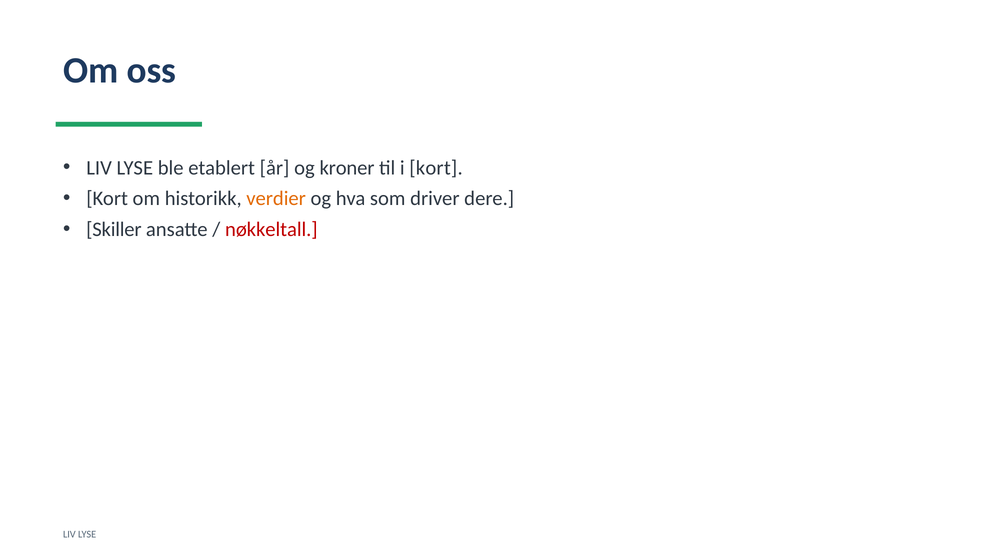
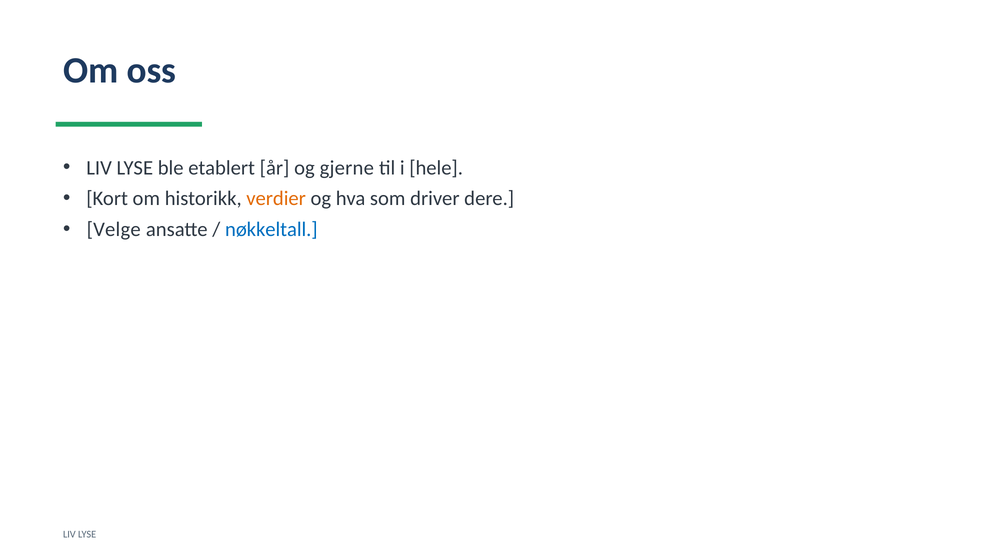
kroner: kroner -> gjerne (347, 168)
i kort: kort -> hele (436, 168)
Skiller: Skiller -> Velge (114, 230)
nøkkeltall colour: red -> blue (271, 230)
